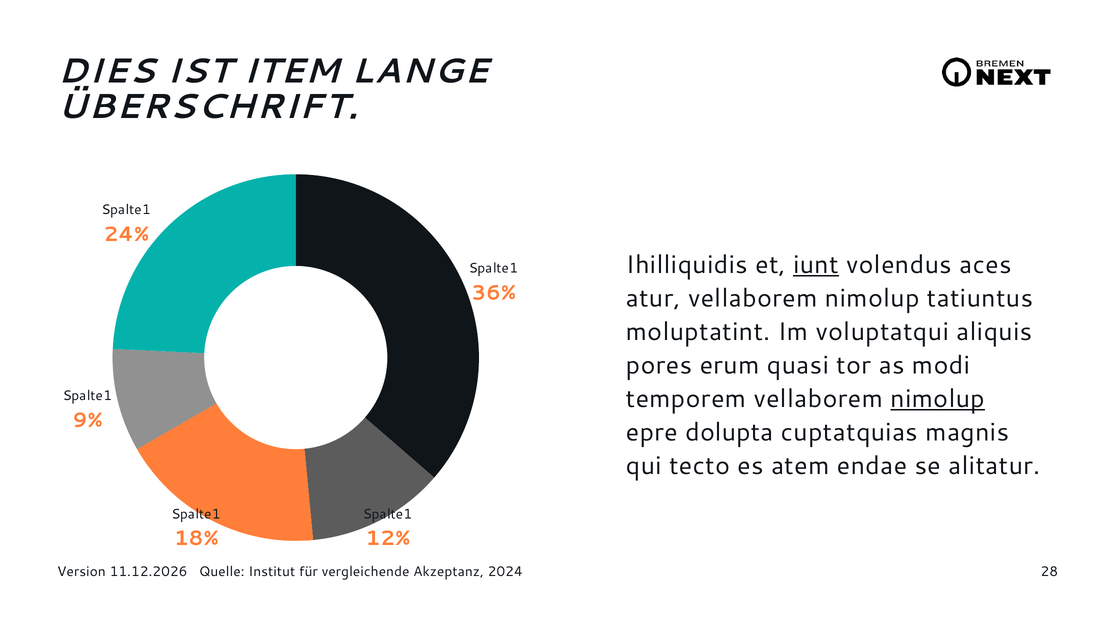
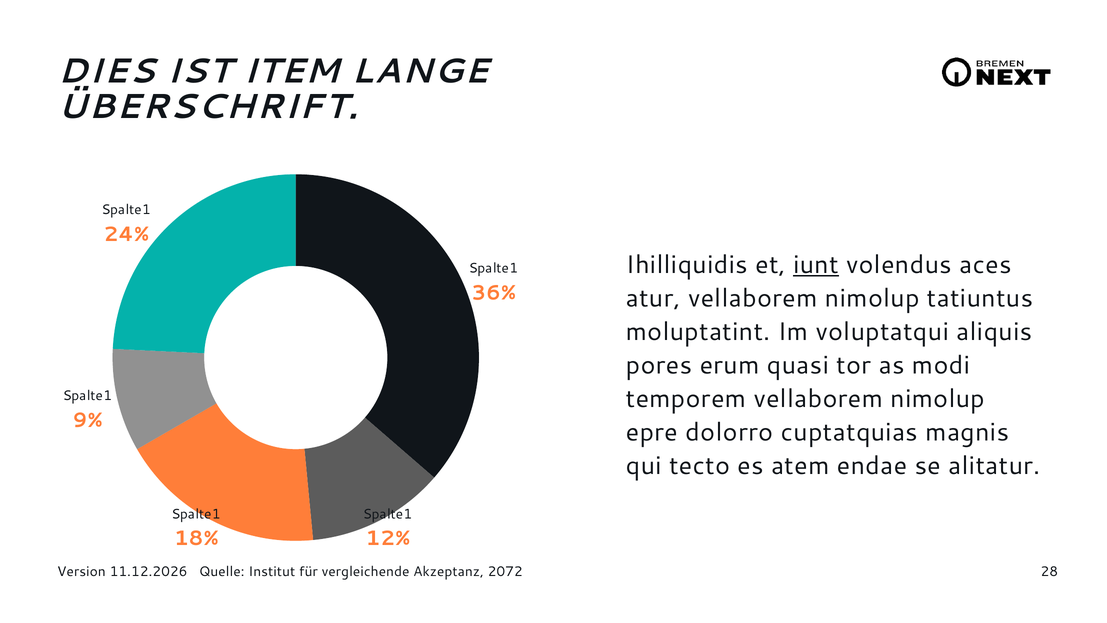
nimolup underline: present -> none (938, 399)
dolupta: dolupta -> dolorro (729, 432)
2024: 2024 -> 2072 (505, 571)
